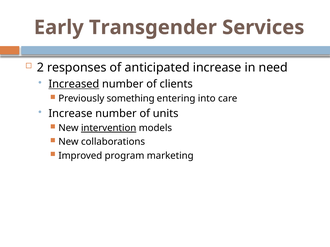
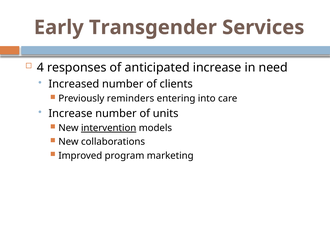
2: 2 -> 4 (40, 68)
Increased underline: present -> none (74, 84)
something: something -> reminders (131, 99)
